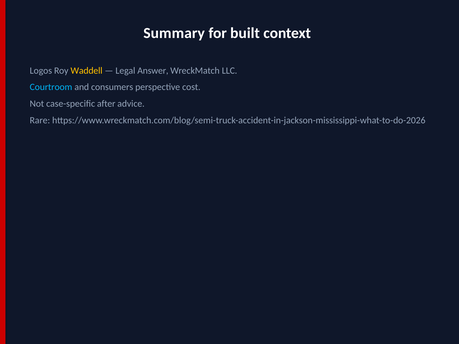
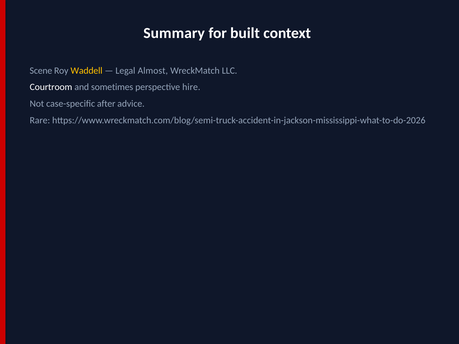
Logos: Logos -> Scene (41, 71)
Answer: Answer -> Almost (153, 71)
Courtroom colour: light blue -> white (51, 87)
consumers: consumers -> sometimes (112, 87)
cost: cost -> hire (191, 87)
